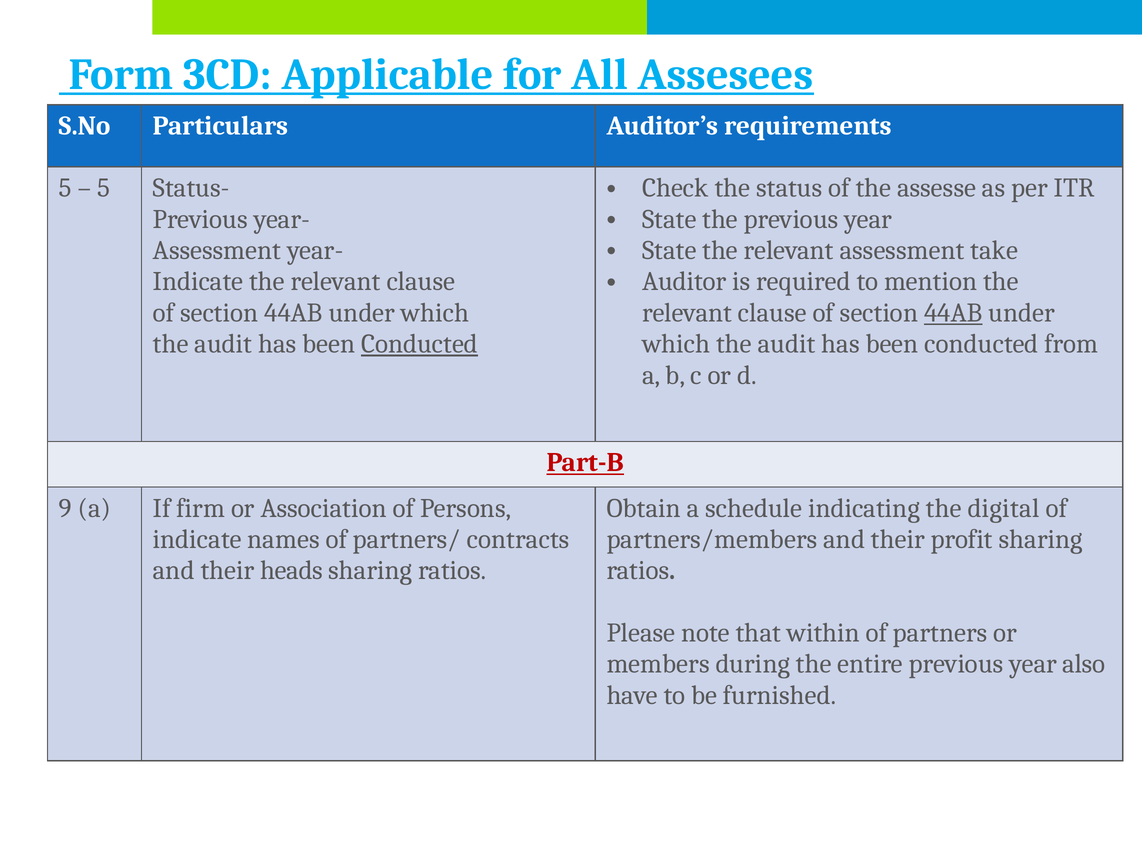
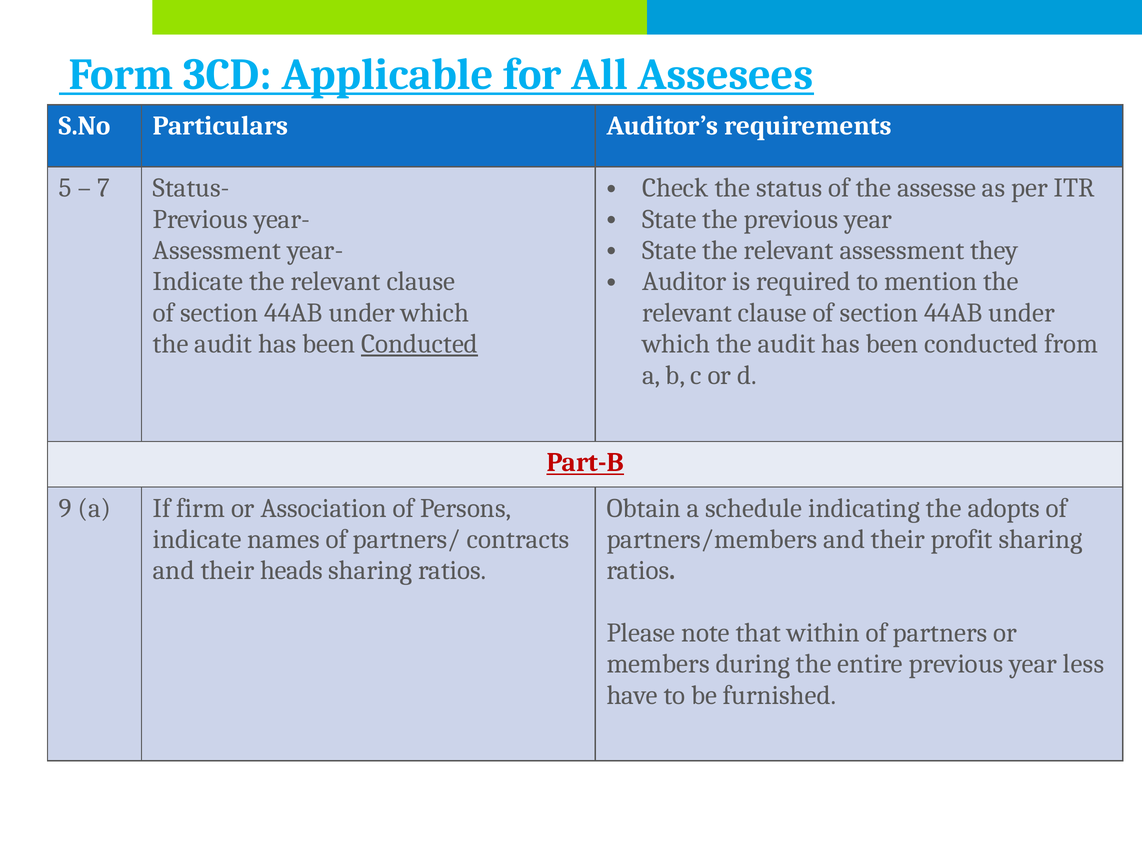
5: 5 -> 7 (103, 188)
take: take -> they (994, 251)
44AB underline: present -> none (953, 313)
digital: digital -> adopts (1004, 508)
also: also -> less (1084, 664)
